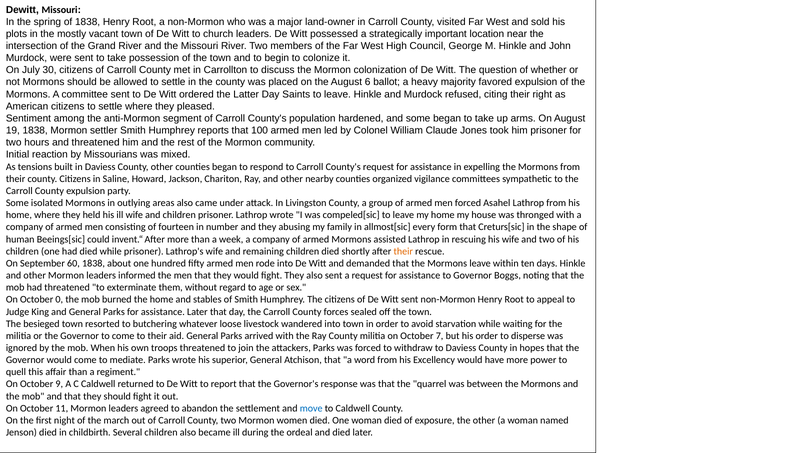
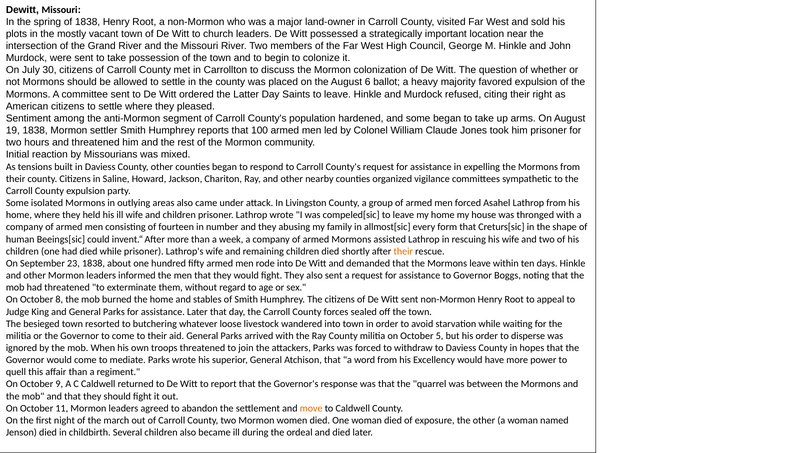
60: 60 -> 23 (73, 263)
0: 0 -> 8 (59, 299)
7: 7 -> 5 (440, 335)
move colour: blue -> orange (311, 408)
